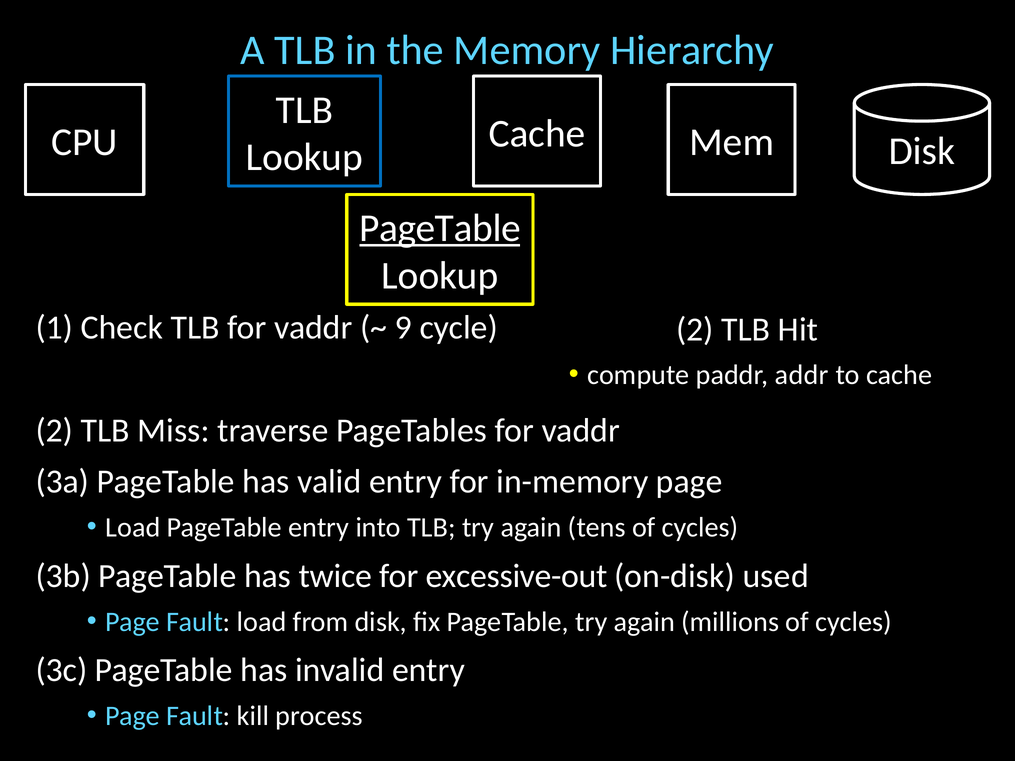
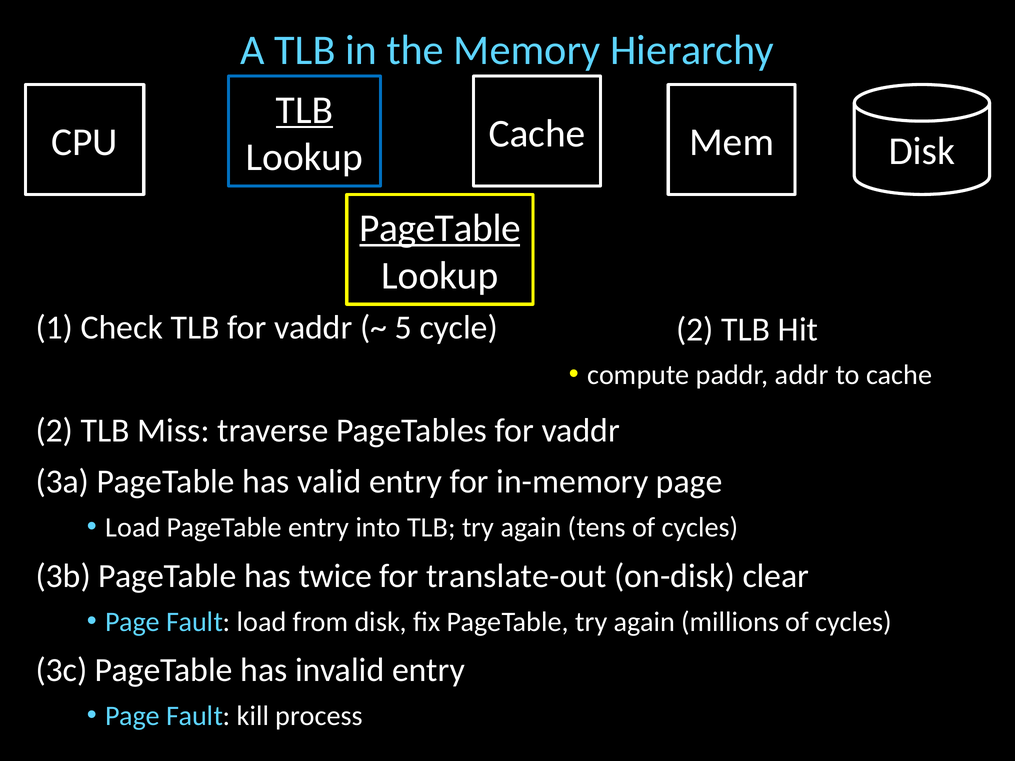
TLB underline: none -> present (304, 110)
9: 9 -> 5 (403, 328)
excessive-out: excessive-out -> translate-out (516, 576)
used: used -> clear (776, 576)
